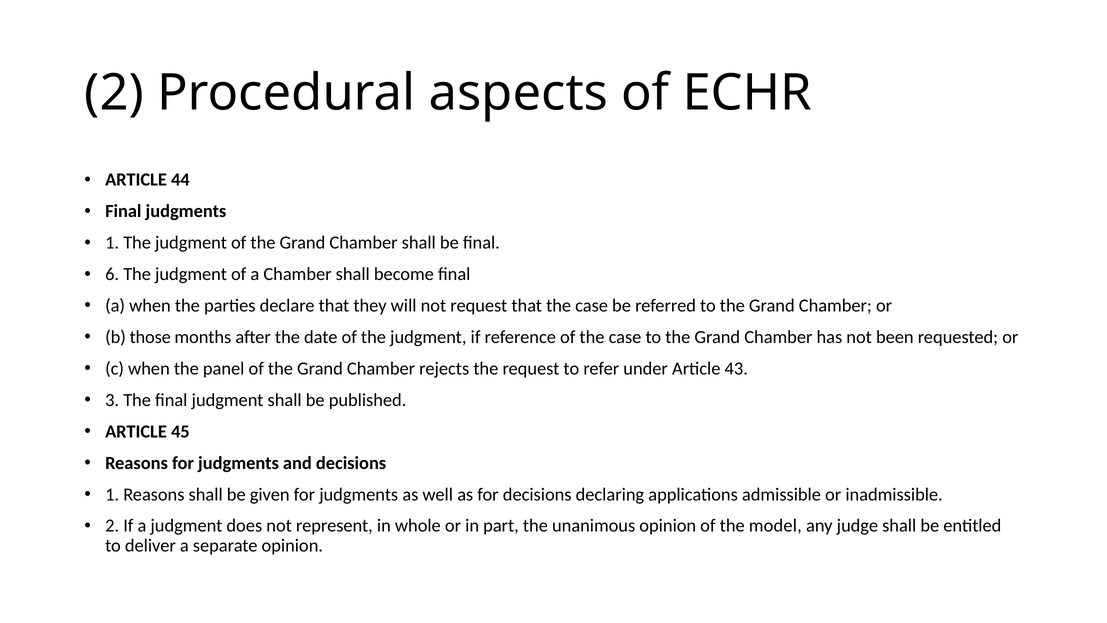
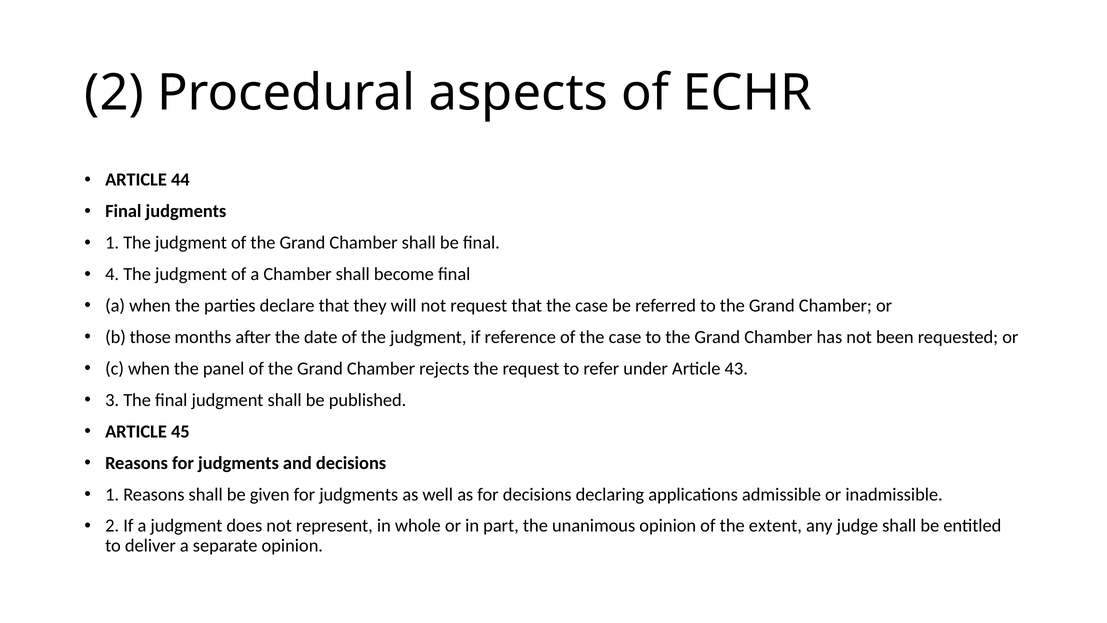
6: 6 -> 4 (112, 274)
model: model -> extent (775, 526)
